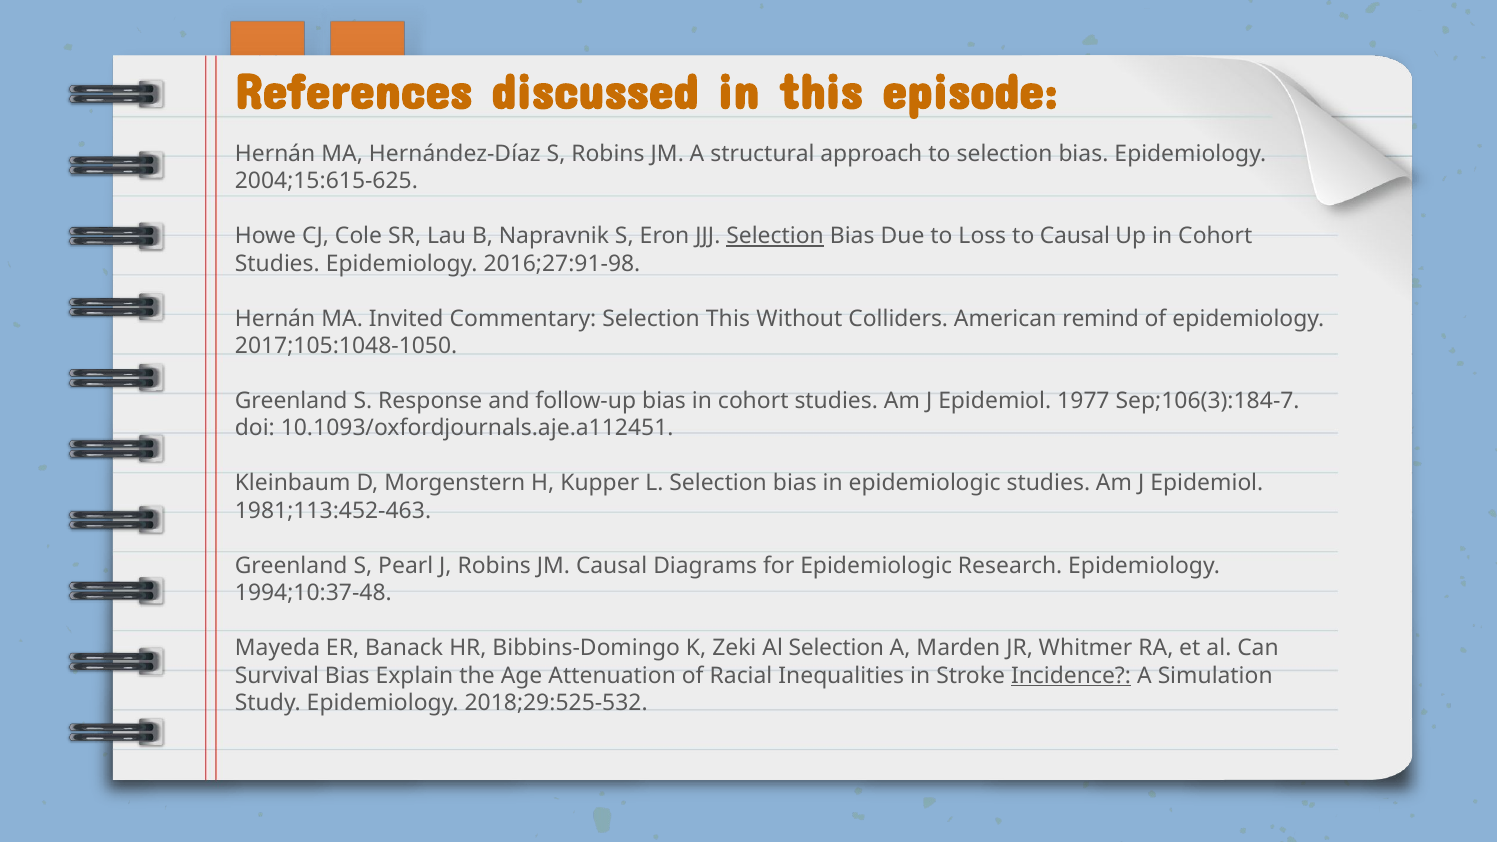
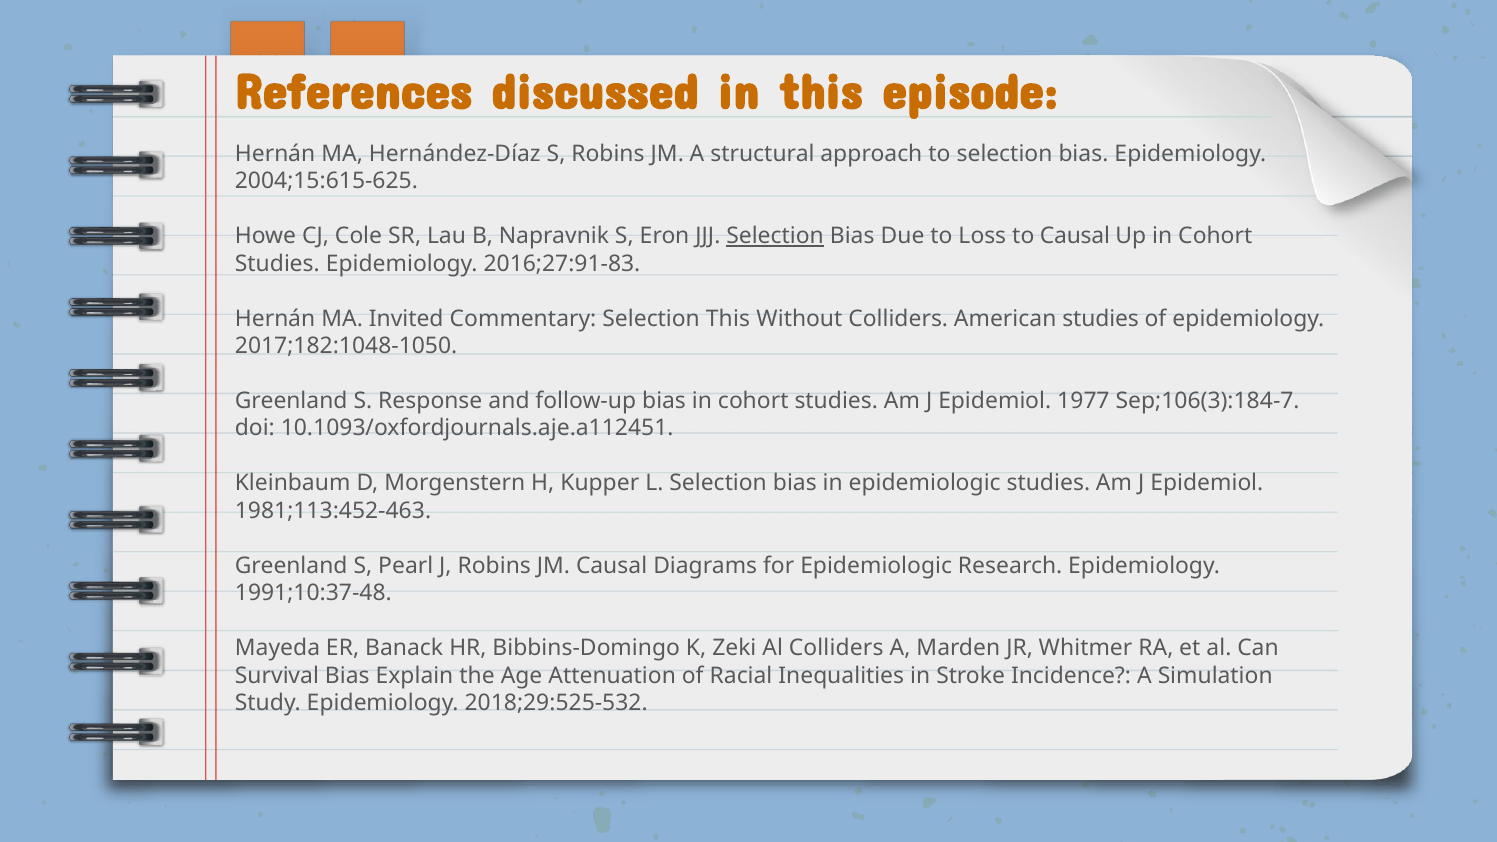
2016;27:91-98: 2016;27:91-98 -> 2016;27:91-83 (562, 264)
American remind: remind -> studies (1101, 319)
2017;105:1048-1050: 2017;105:1048-1050 -> 2017;182:1048-1050 (346, 346)
1994;10:37-48: 1994;10:37-48 -> 1991;10:37-48 (313, 593)
Al Selection: Selection -> Colliders (836, 648)
Incidence underline: present -> none (1071, 676)
